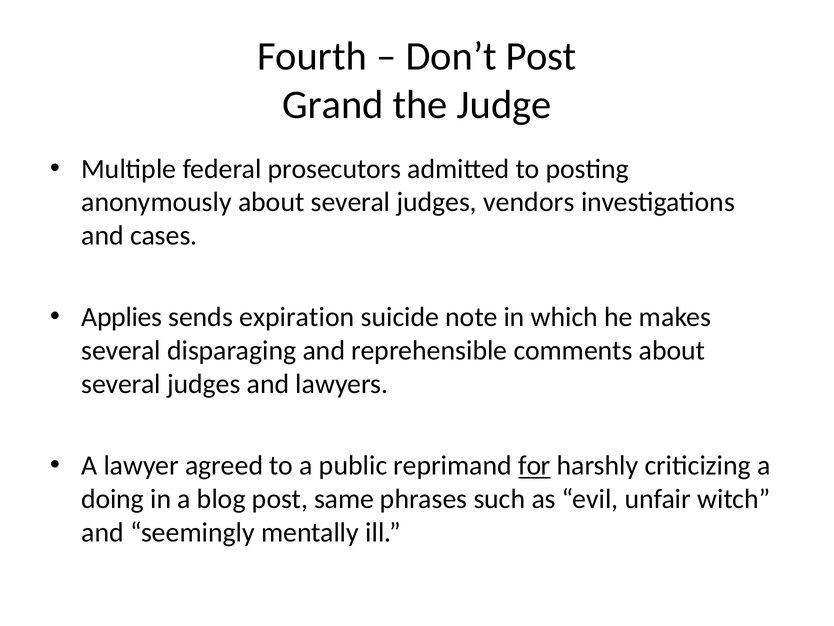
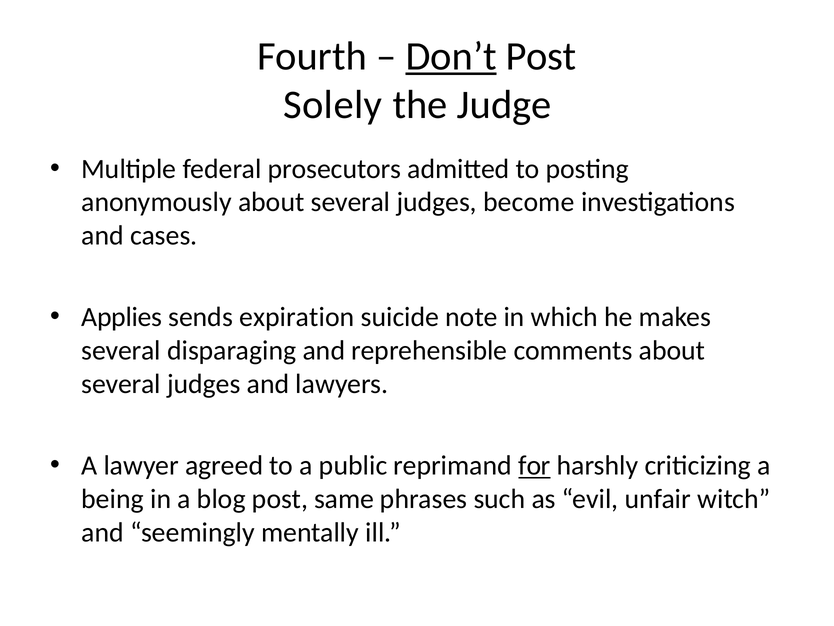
Don’t underline: none -> present (451, 56)
Grand: Grand -> Solely (333, 105)
vendors: vendors -> become (529, 202)
doing: doing -> being (113, 499)
